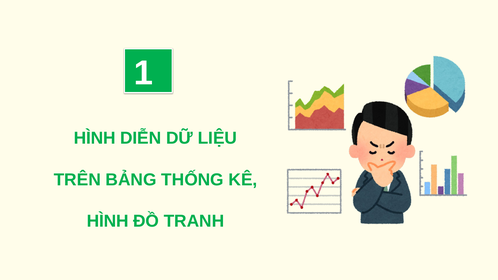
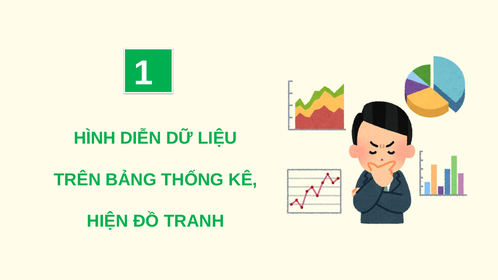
HÌNH: HÌNH -> HIỆN (108, 221)
